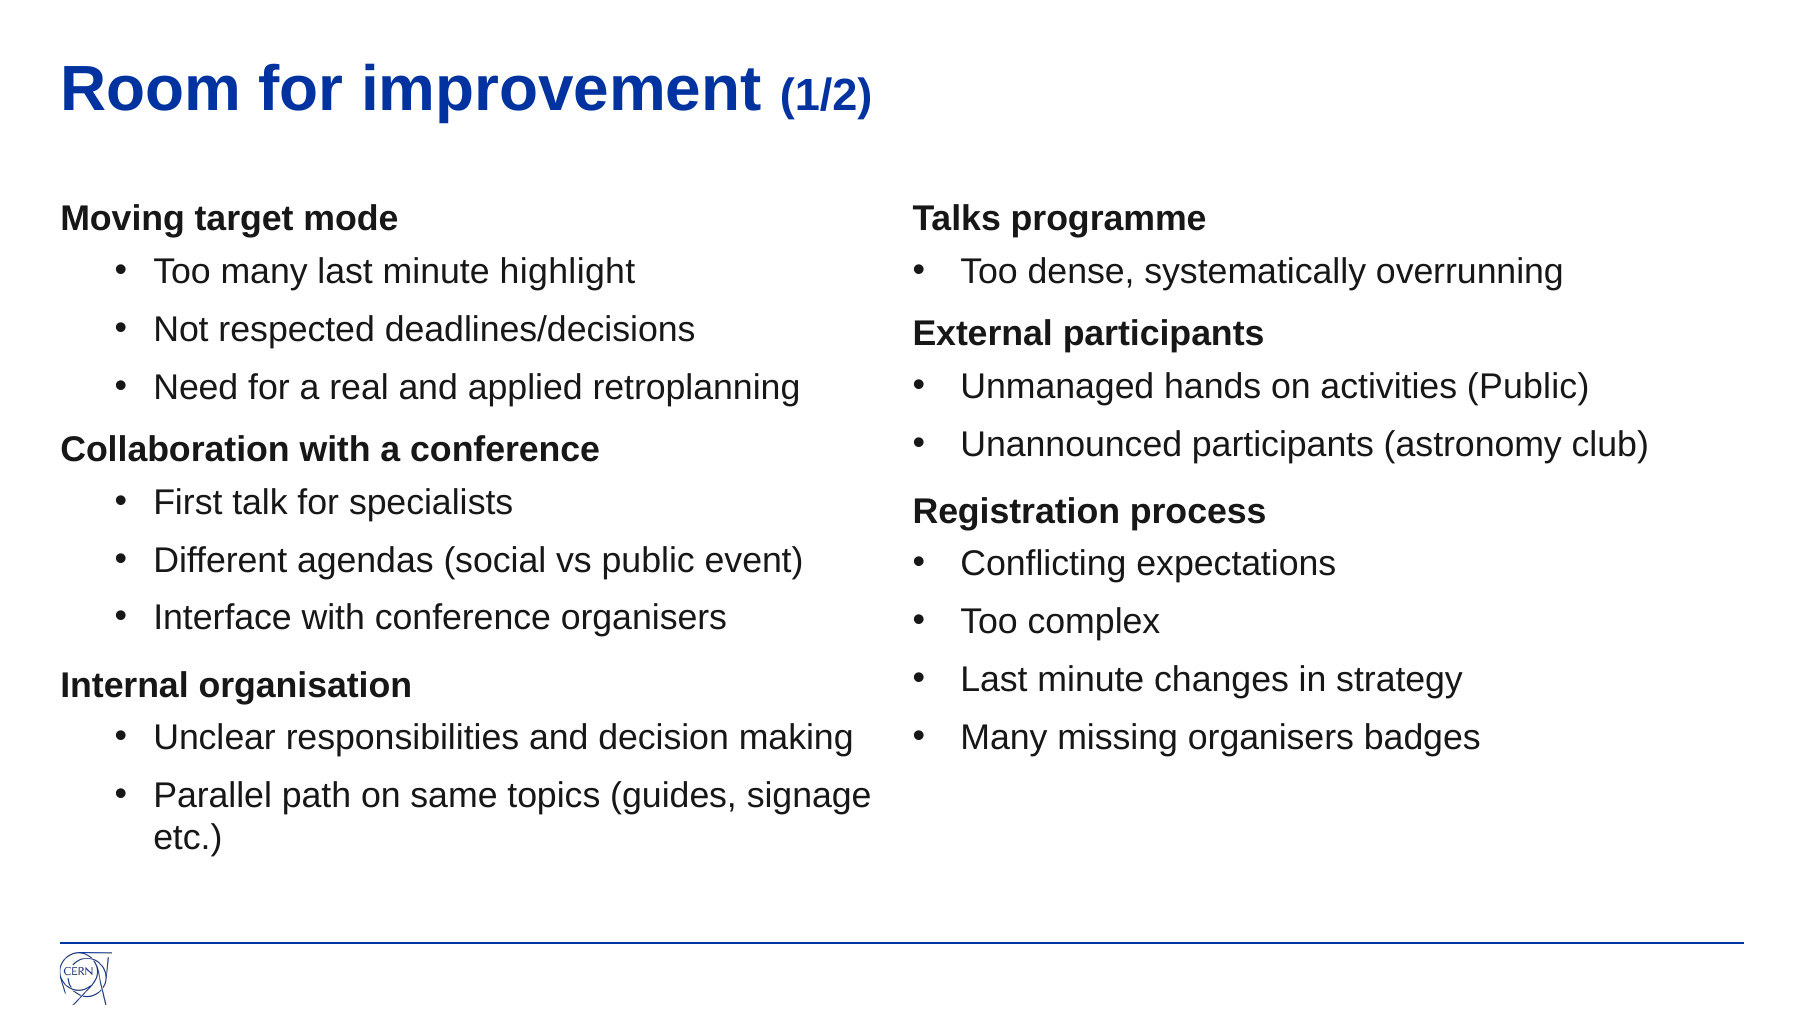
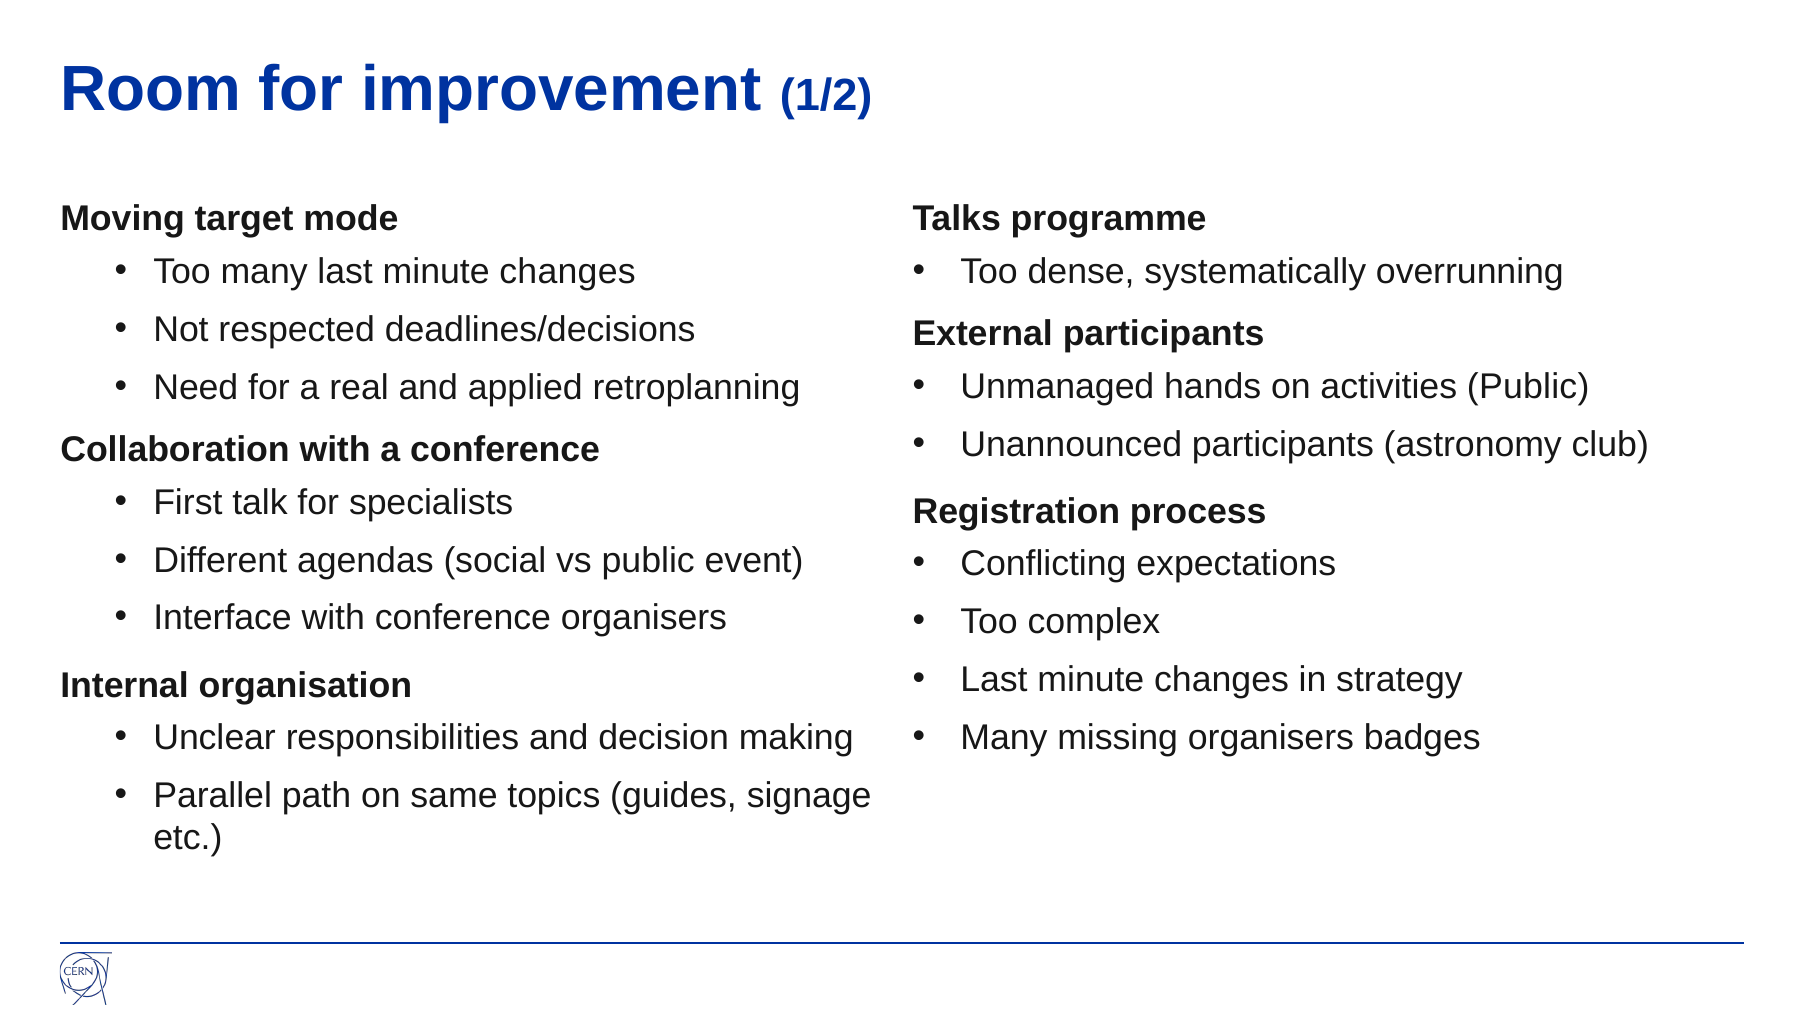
many last minute highlight: highlight -> changes (568, 272)
